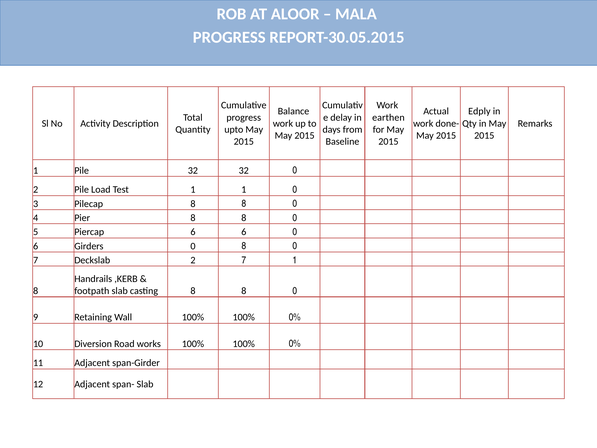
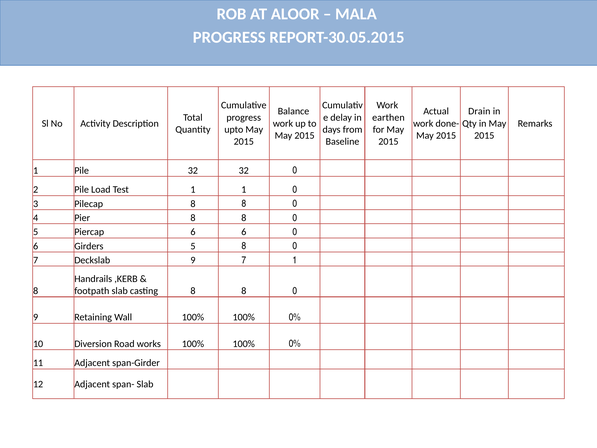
Edply: Edply -> Drain (479, 111)
Girders 0: 0 -> 5 (193, 246)
Deckslab 2: 2 -> 9 (193, 260)
